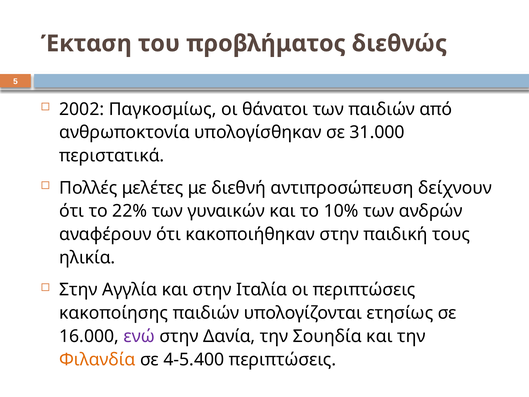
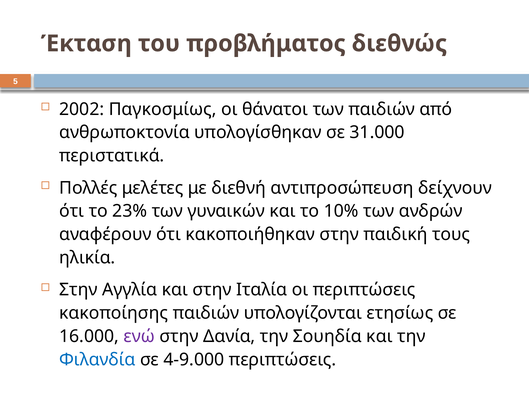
22%: 22% -> 23% (130, 211)
Φιλανδία colour: orange -> blue (97, 359)
4-5.400: 4-5.400 -> 4-9.000 (194, 359)
